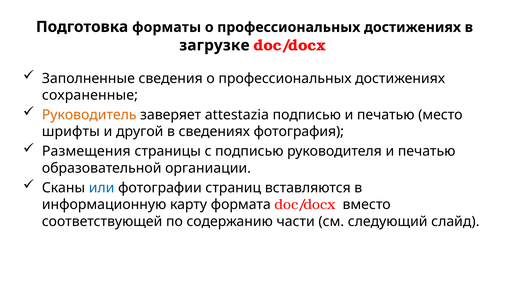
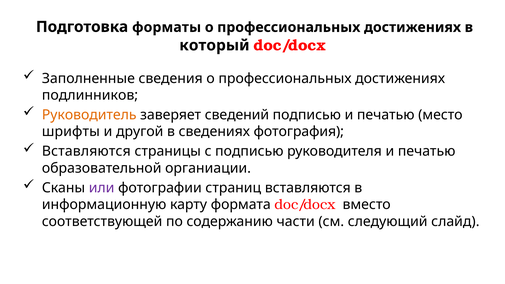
загрузке: загрузке -> который (214, 45)
сохраненные: сохраненные -> подлинников (90, 95)
attestazia: attestazia -> сведений (237, 115)
Размещения: Размещения -> Вставляются (86, 151)
или colour: blue -> purple (102, 188)
